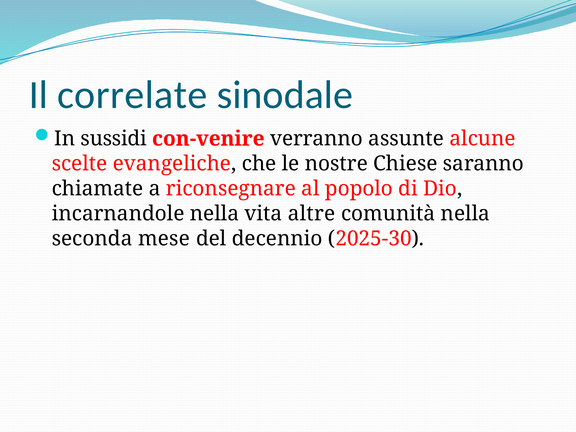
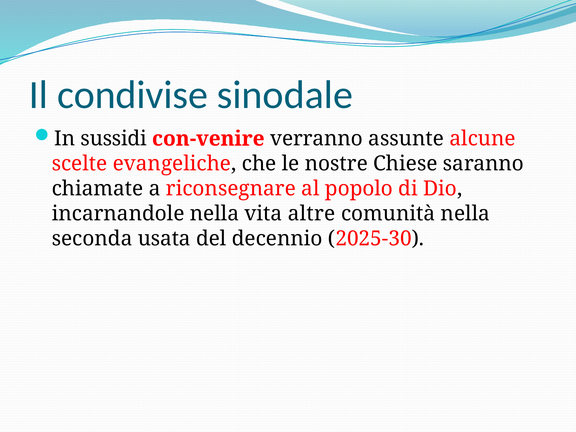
correlate: correlate -> condivise (132, 95)
mese: mese -> usata (164, 239)
